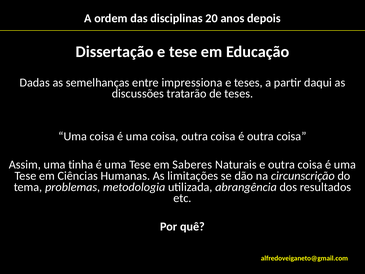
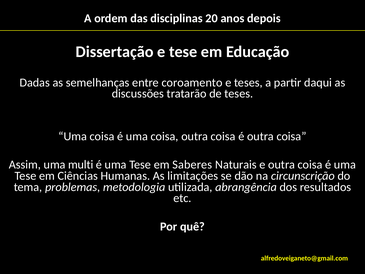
impressiona: impressiona -> coroamento (192, 82)
tinha: tinha -> multi (81, 165)
